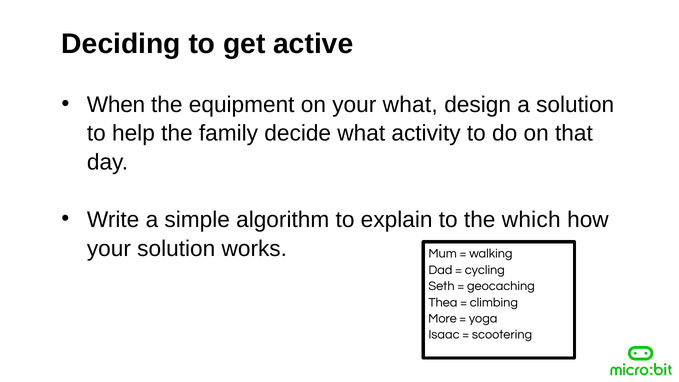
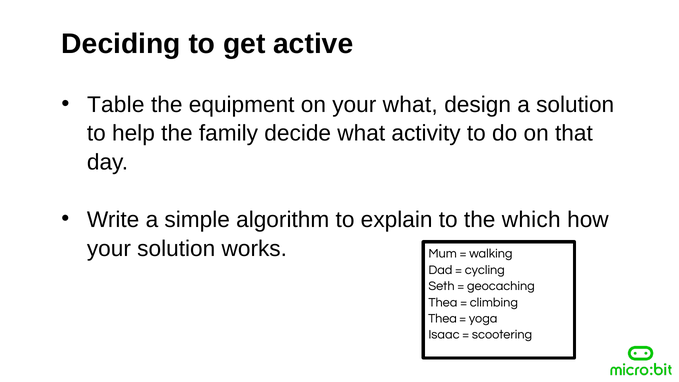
When: When -> Table (116, 105)
More: More -> Thea (443, 318)
